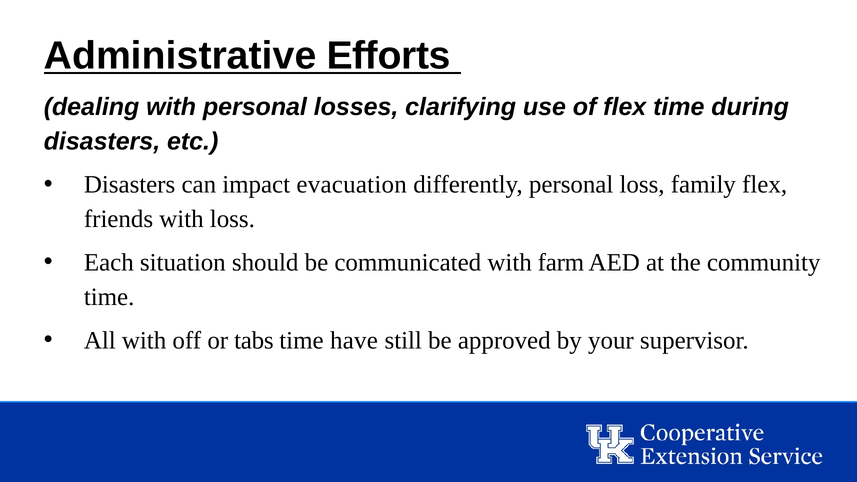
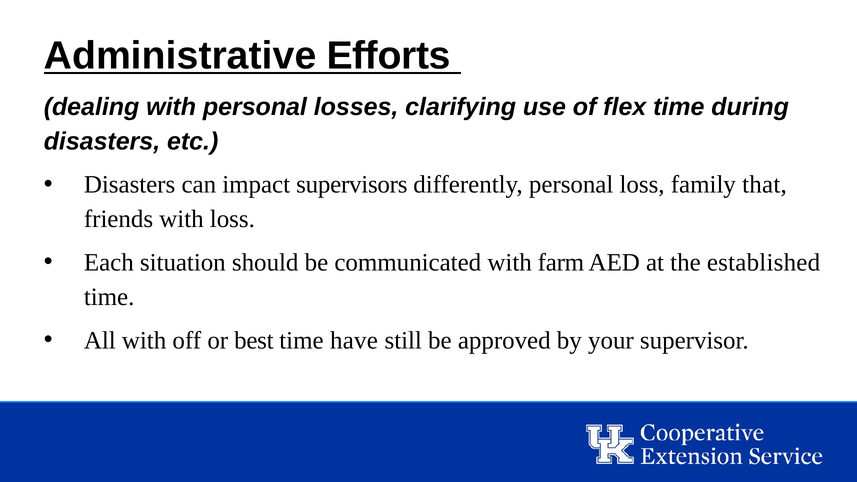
evacuation: evacuation -> supervisors (352, 185)
family flex: flex -> that (764, 185)
community: community -> established (764, 263)
tabs: tabs -> best (254, 341)
